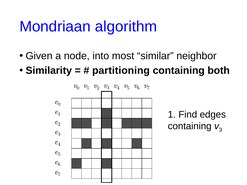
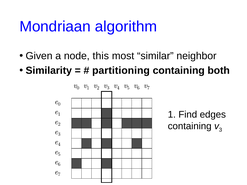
into: into -> this (101, 56)
